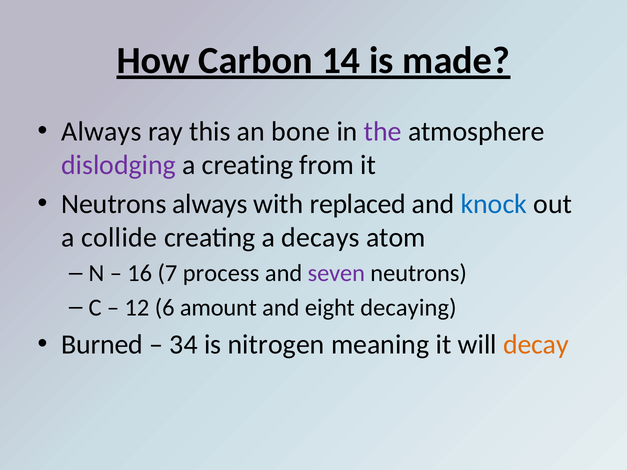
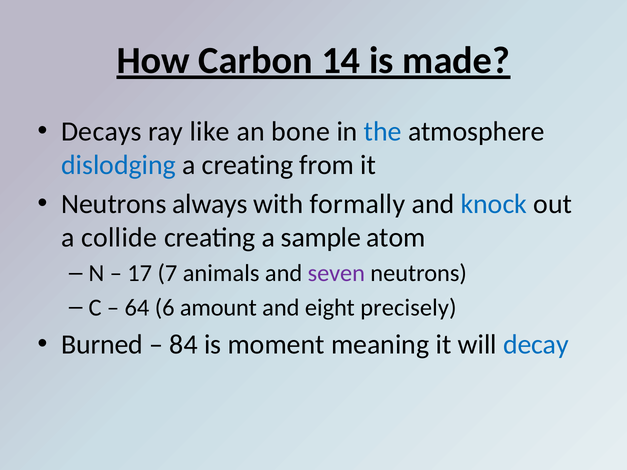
Always: Always -> Decays (101, 132)
this: this -> like (210, 132)
the colour: purple -> blue (383, 132)
dislodging colour: purple -> blue (119, 165)
replaced: replaced -> formally (357, 204)
decays: decays -> sample (321, 237)
16: 16 -> 17 (140, 273)
process: process -> animals (221, 273)
12: 12 -> 64 (137, 308)
decaying: decaying -> precisely (408, 308)
34: 34 -> 84 (184, 345)
nitrogen: nitrogen -> moment (276, 345)
decay colour: orange -> blue (536, 345)
